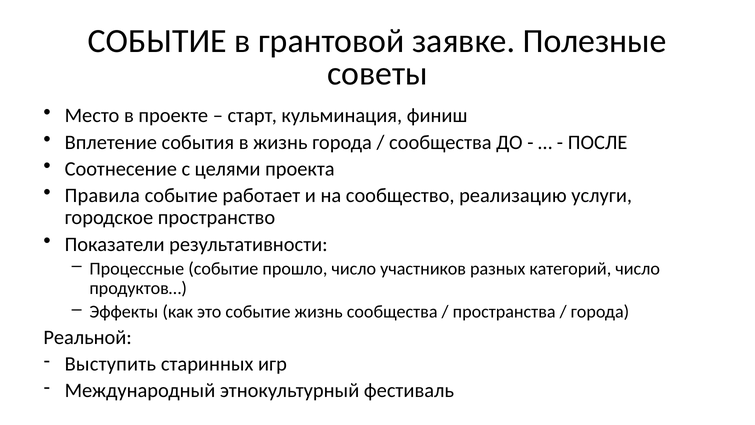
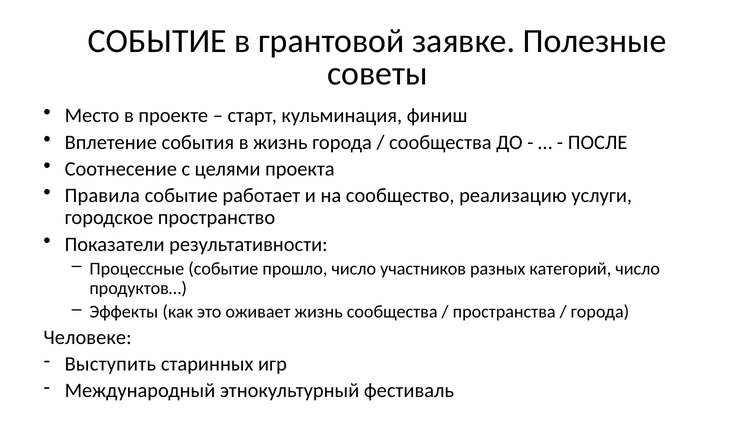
это событие: событие -> оживает (258, 312)
Реальной: Реальной -> Человеке (88, 337)
